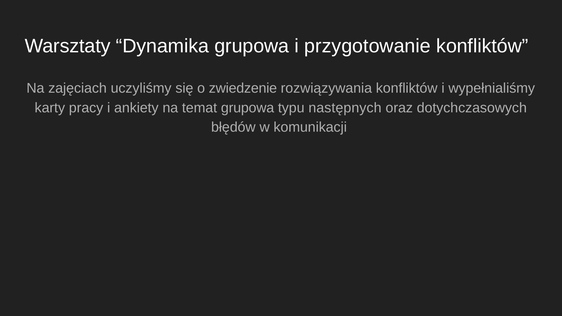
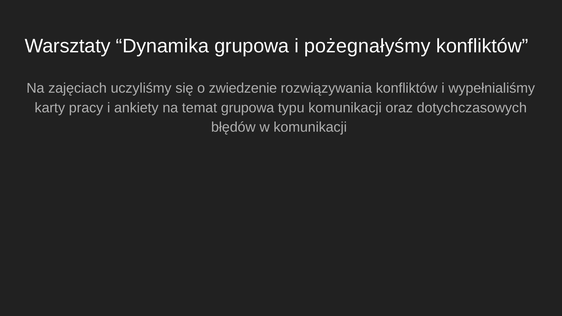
przygotowanie: przygotowanie -> pożegnałyśmy (367, 46)
typu następnych: następnych -> komunikacji (345, 108)
